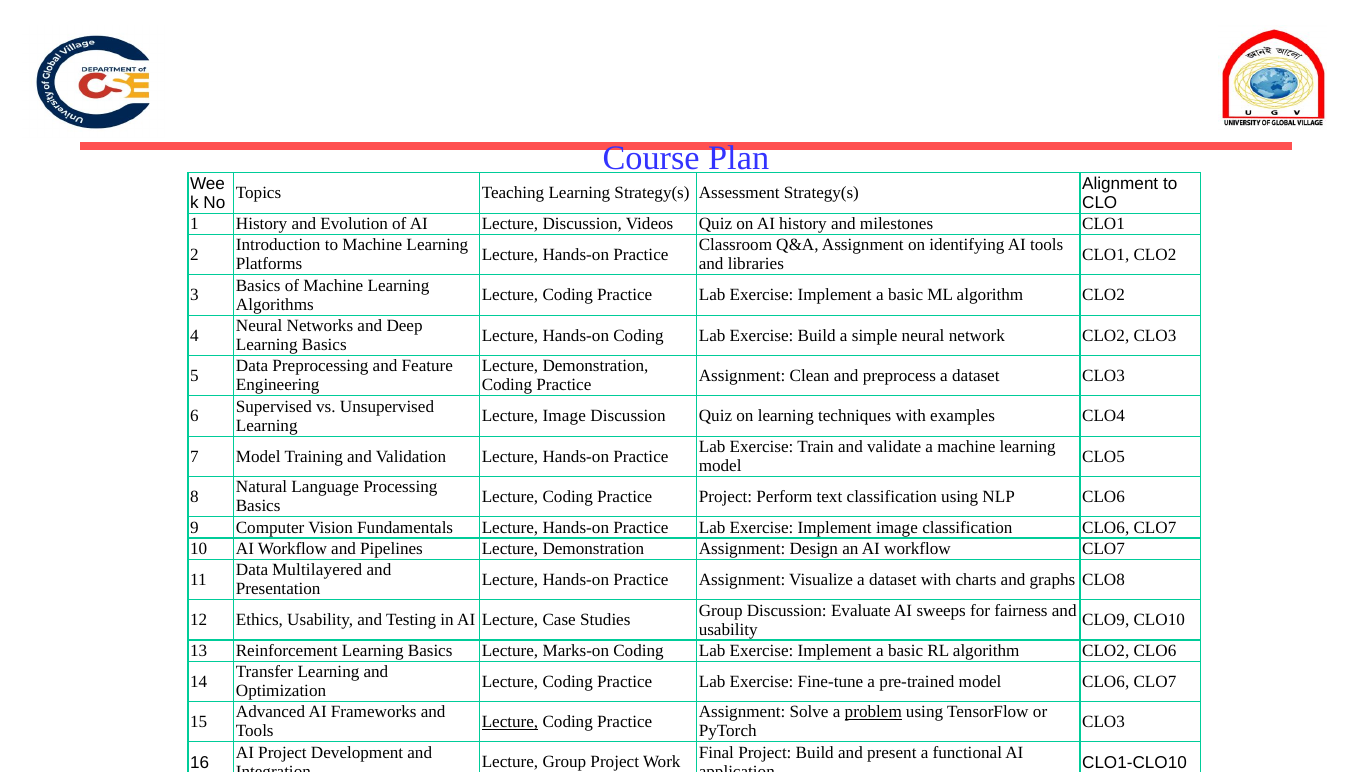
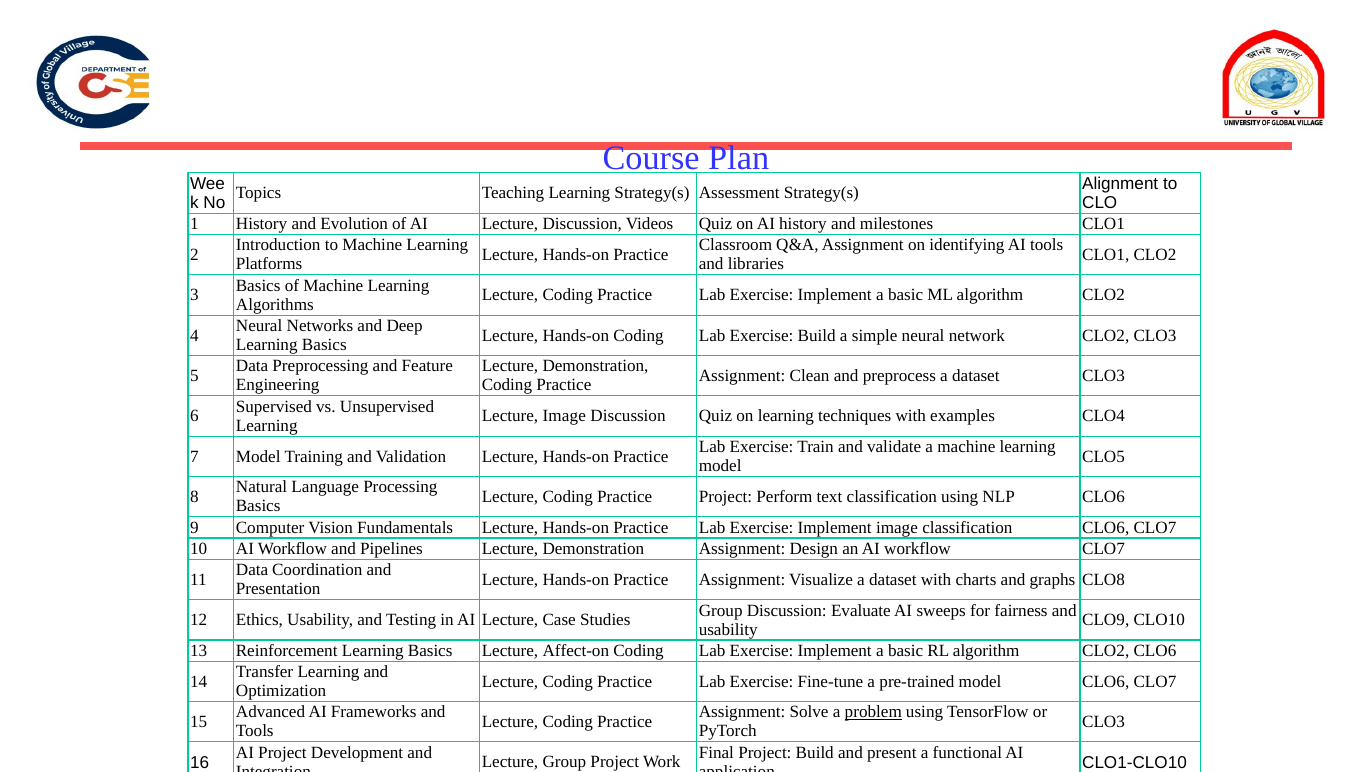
Multilayered: Multilayered -> Coordination (317, 570)
Marks-on: Marks-on -> Affect-on (576, 650)
Lecture underline: present -> none (510, 722)
